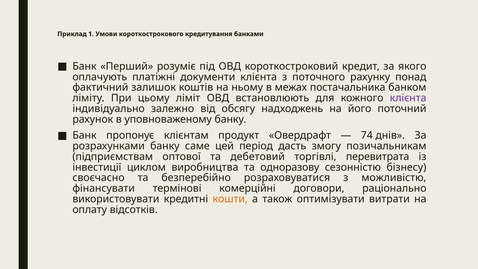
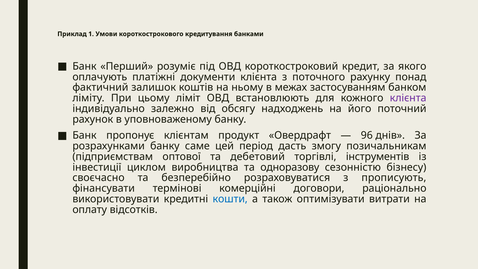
постачальника: постачальника -> застосуванням (348, 87)
74: 74 -> 96 (367, 135)
перевитрата: перевитрата -> інструментів (378, 157)
можливістю: можливістю -> прописують (394, 178)
кошти colour: orange -> blue (230, 199)
